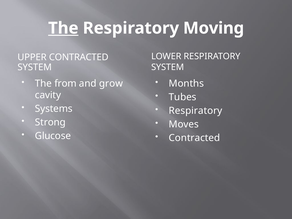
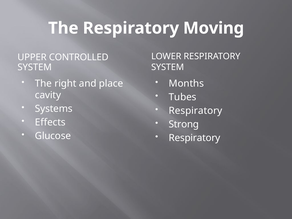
The underline: present -> none (63, 28)
UPPER CONTRACTED: CONTRACTED -> CONTROLLED (79, 57)
from: from -> right (65, 83)
grow: grow -> place (111, 83)
Strong: Strong -> Effects (50, 122)
Moves: Moves -> Strong (184, 124)
Contracted: Contracted -> Respiratory (194, 138)
